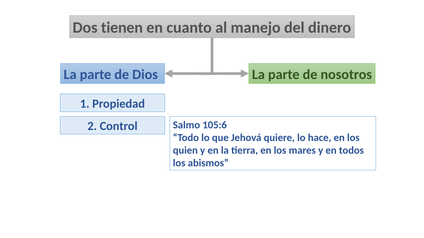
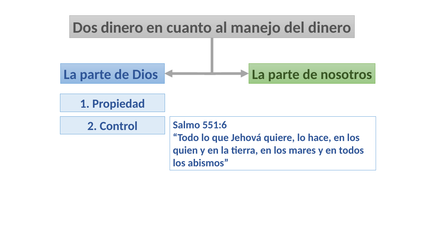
Dos tienen: tienen -> dinero (122, 28)
105:6: 105:6 -> 551:6 (215, 125)
